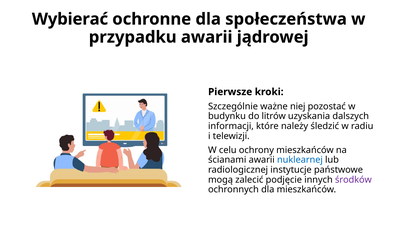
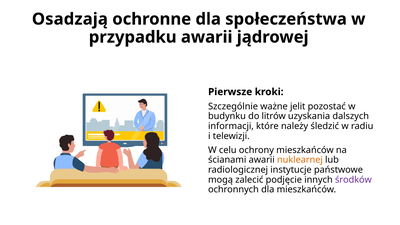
Wybierać: Wybierać -> Osadzają (70, 19)
niej: niej -> jelit (298, 106)
nuklearnej colour: blue -> orange (300, 160)
